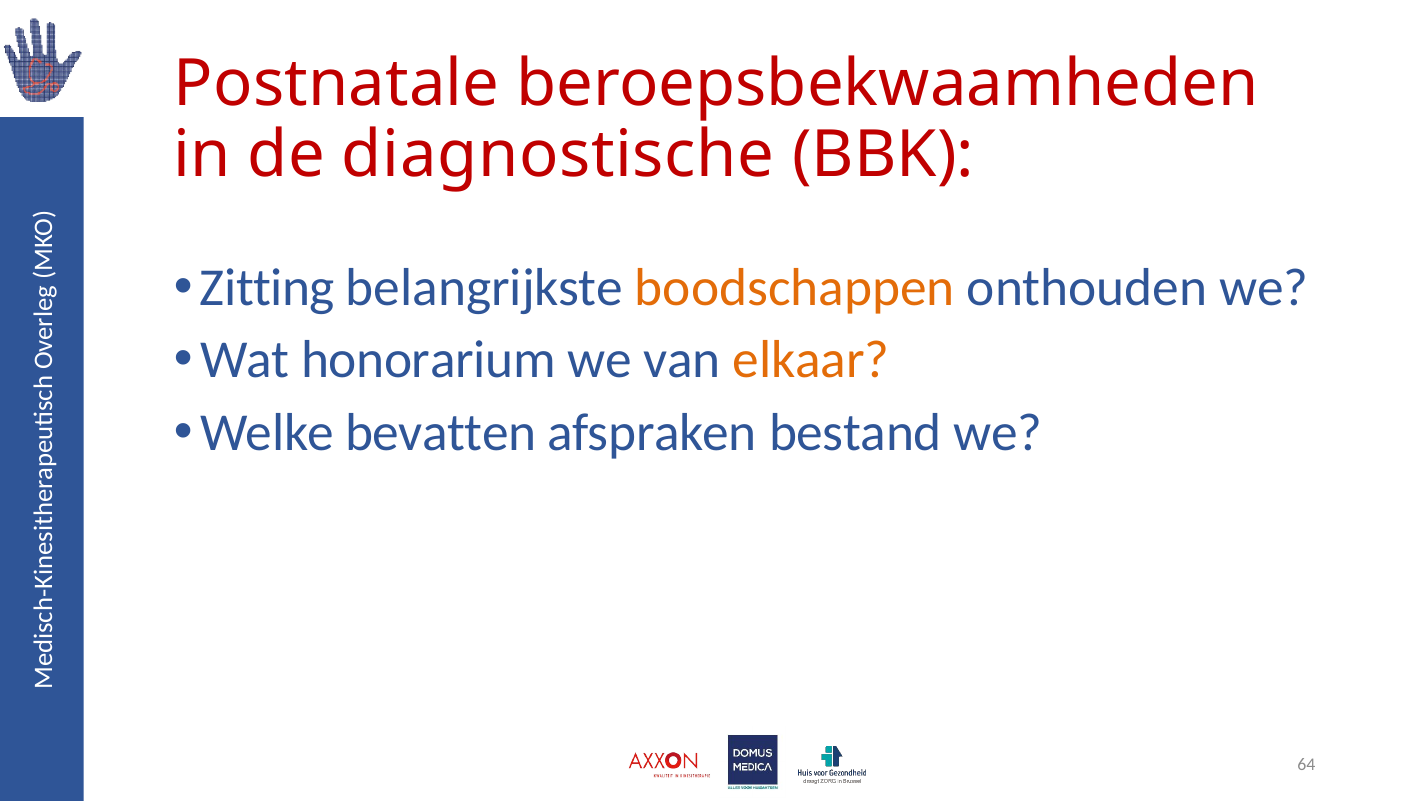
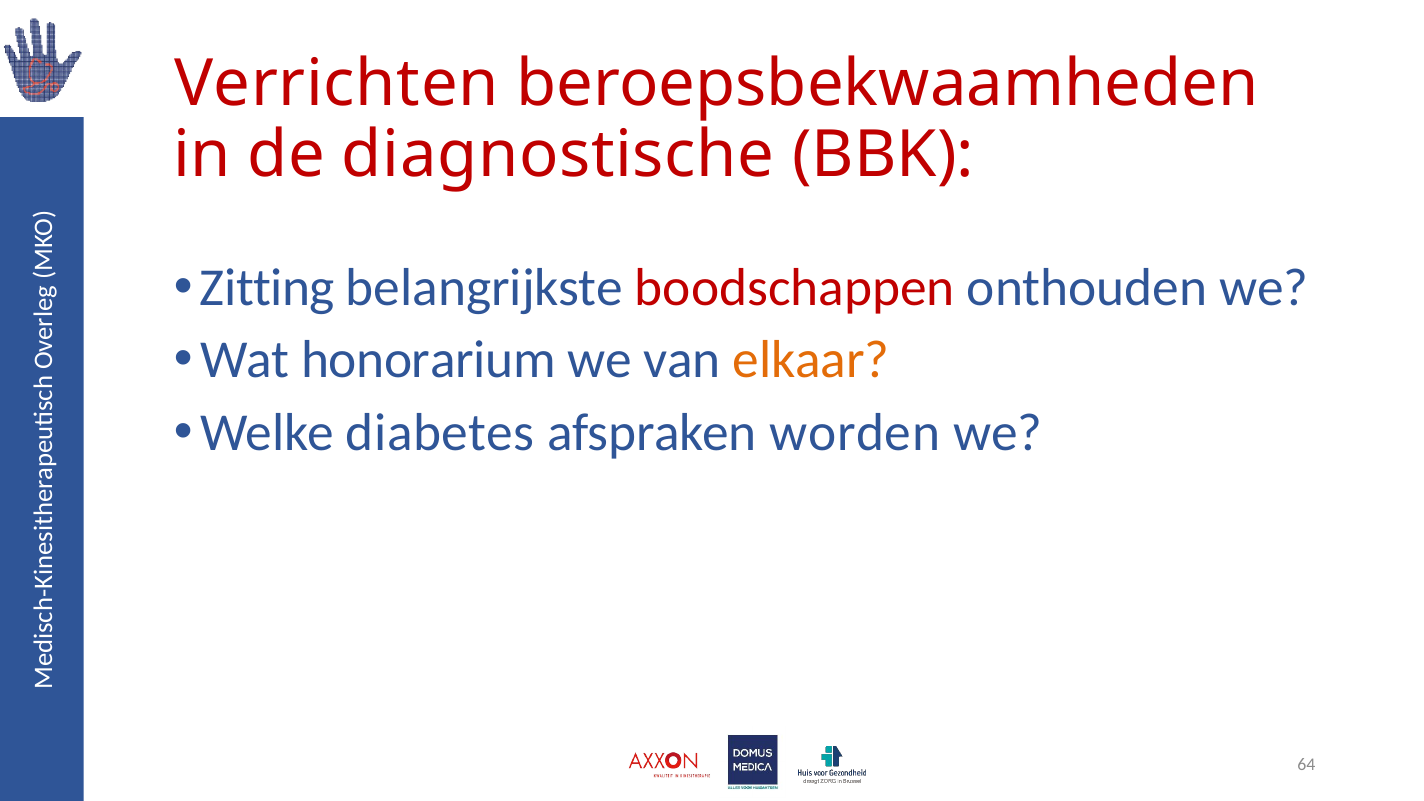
Postnatale: Postnatale -> Verrichten (336, 84)
boodschappen colour: orange -> red (795, 288)
bevatten: bevatten -> diabetes (440, 433)
bestand: bestand -> worden (855, 433)
